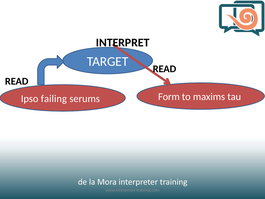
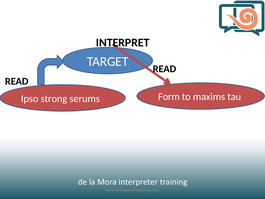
failing: failing -> strong (54, 99)
